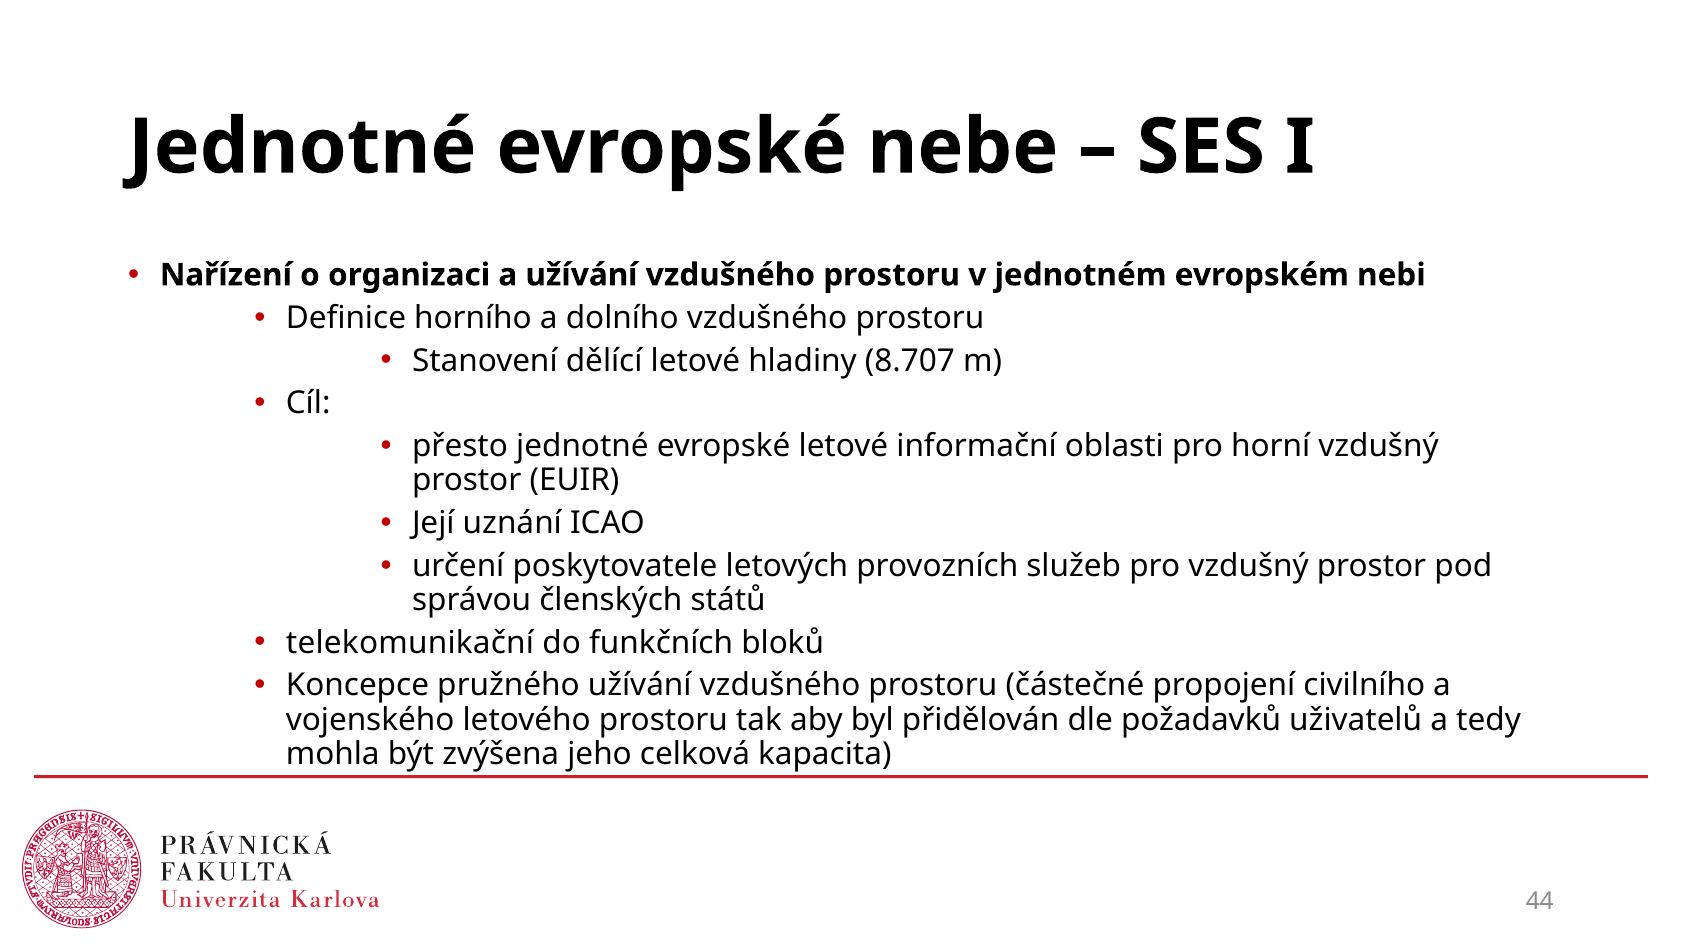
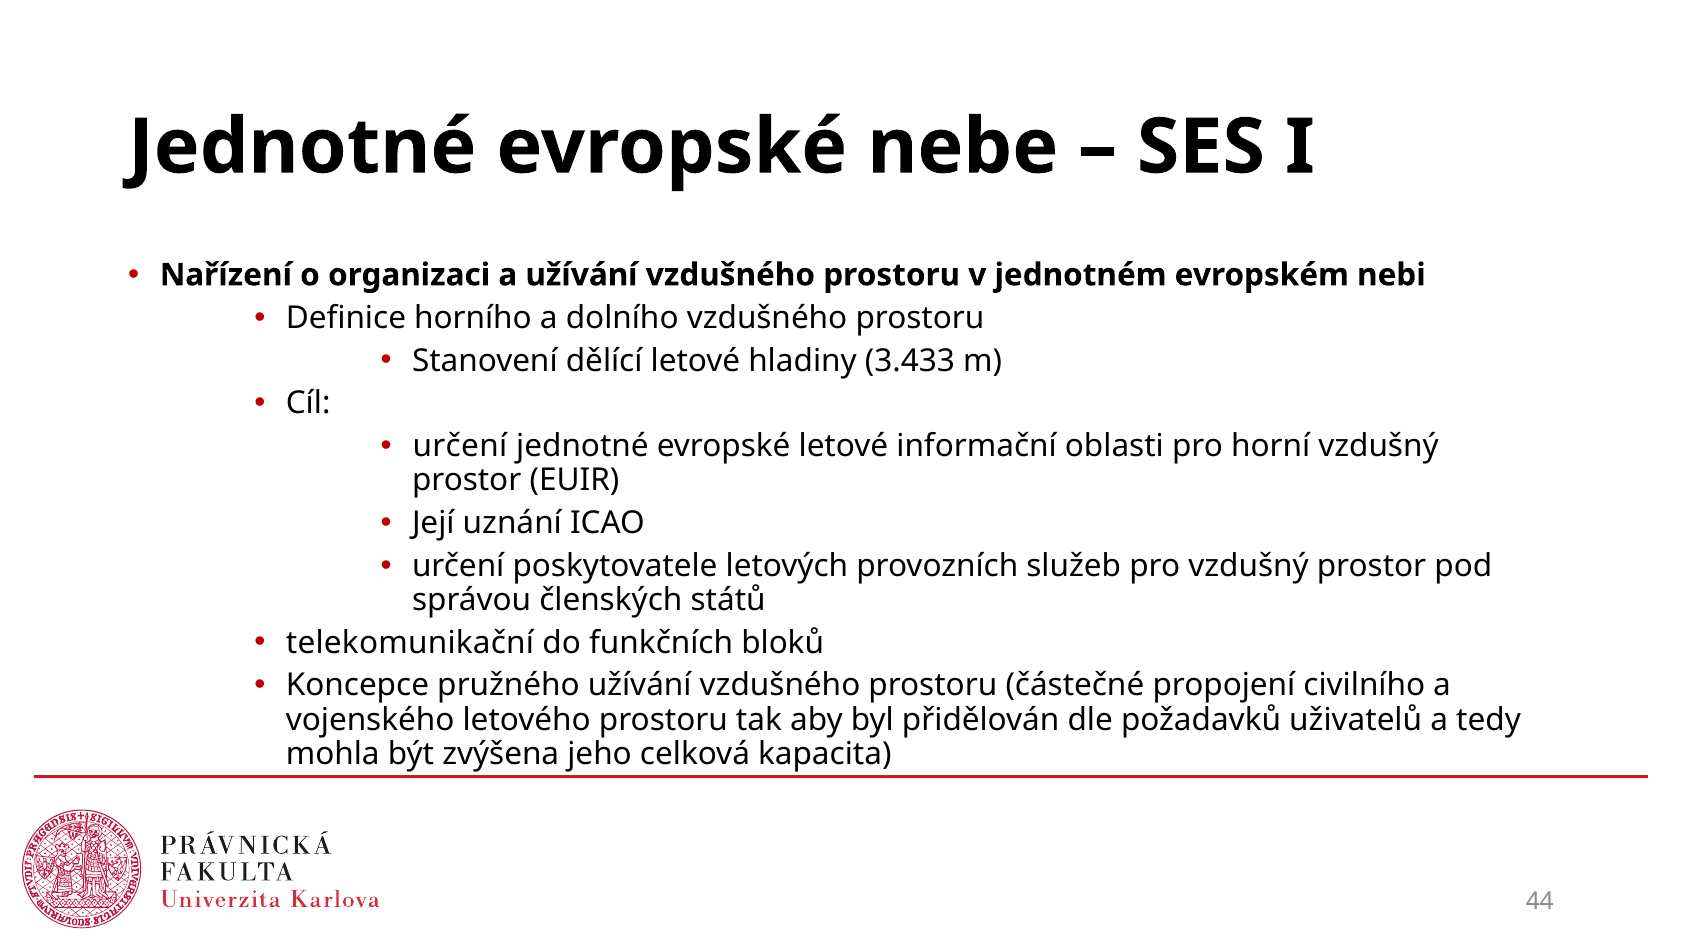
8.707: 8.707 -> 3.433 (910, 361)
přesto: přesto -> určení (460, 446)
